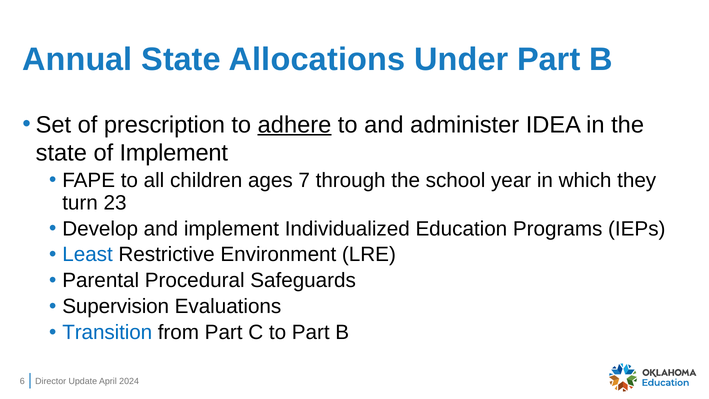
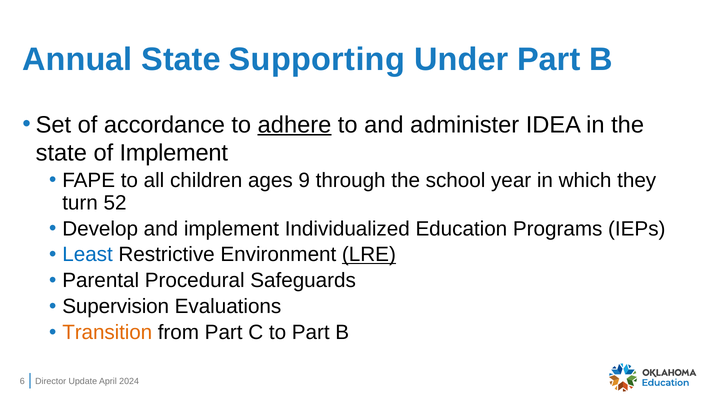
Allocations: Allocations -> Supporting (317, 60)
prescription: prescription -> accordance (164, 125)
7: 7 -> 9 (304, 180)
23: 23 -> 52 (115, 203)
LRE underline: none -> present (369, 255)
Transition colour: blue -> orange (107, 332)
